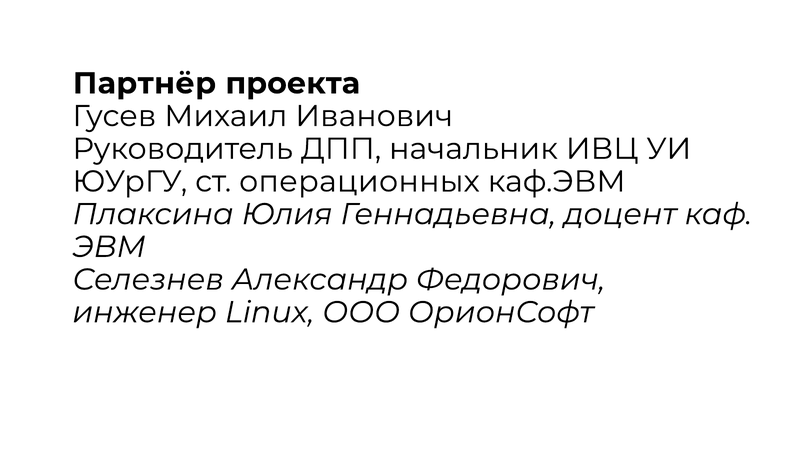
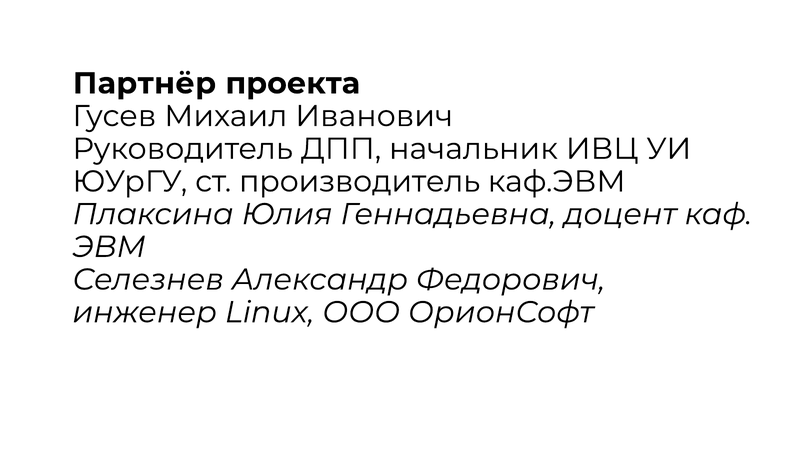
операционных: операционных -> производитель (360, 181)
